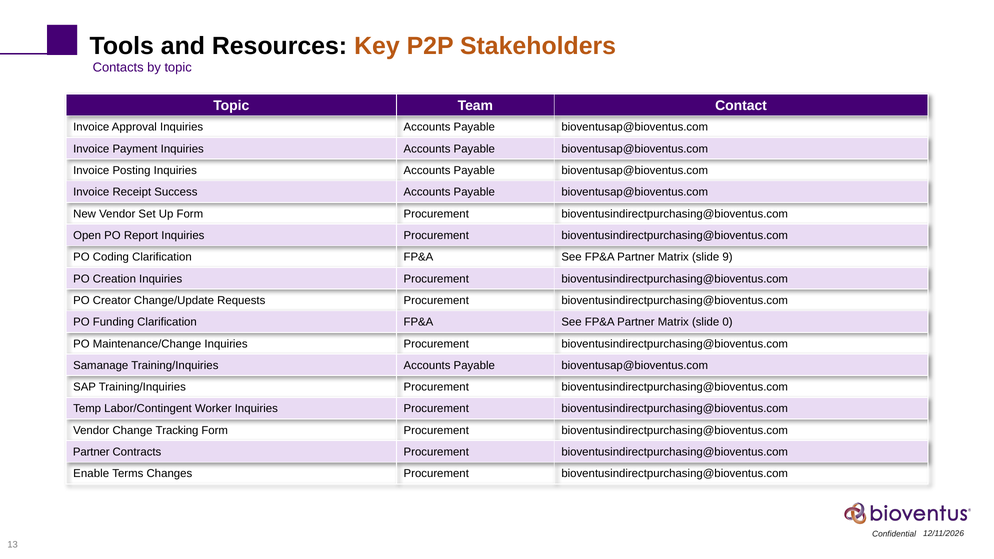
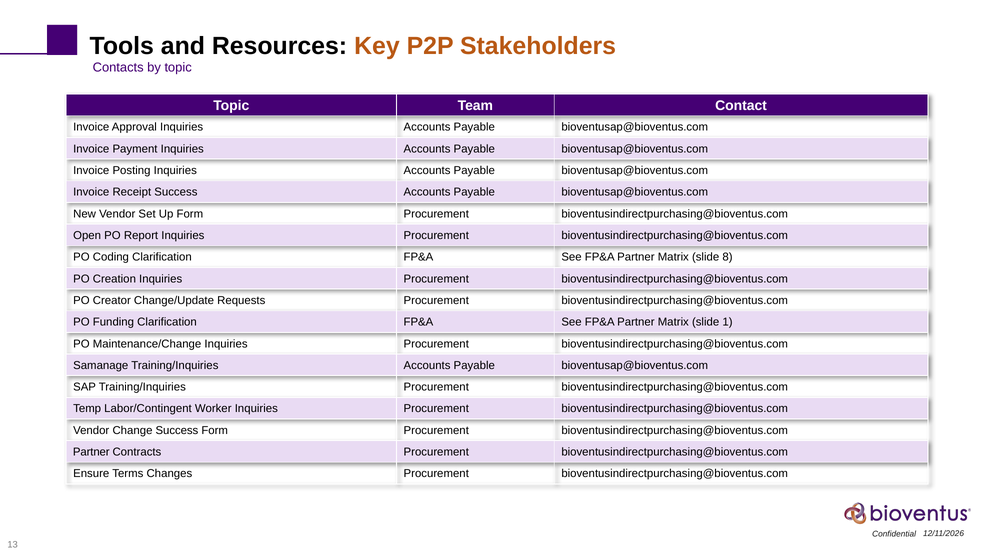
9: 9 -> 8 (728, 257)
0: 0 -> 1 (728, 322)
Change Tracking: Tracking -> Success (177, 430)
Enable: Enable -> Ensure (91, 474)
